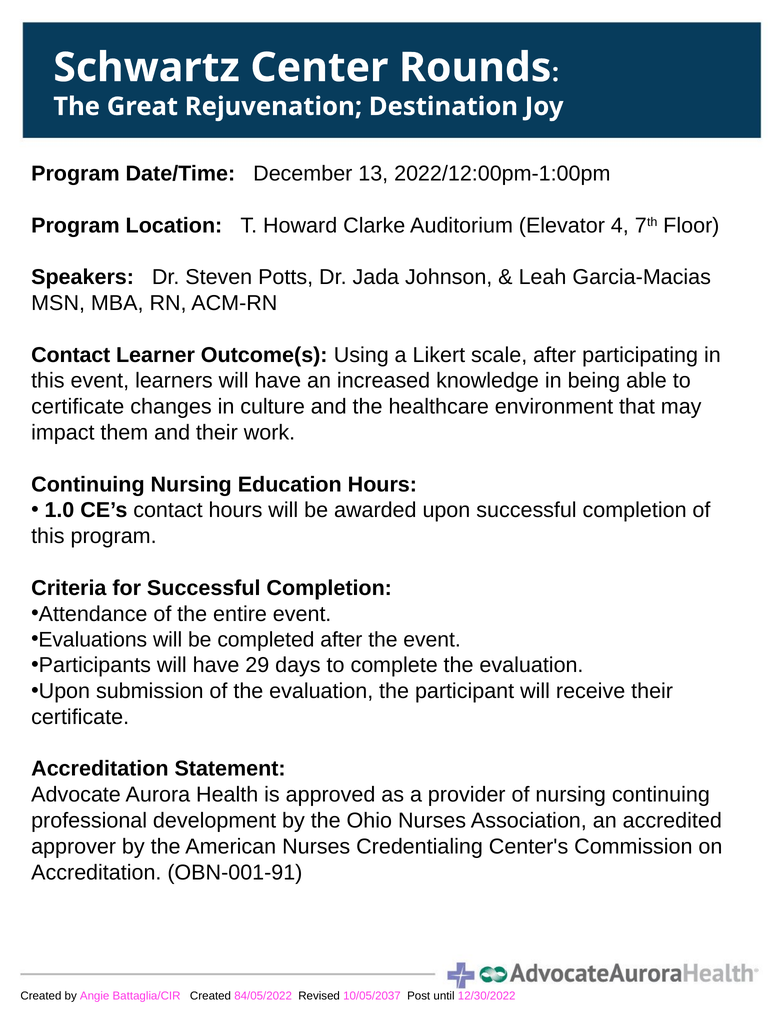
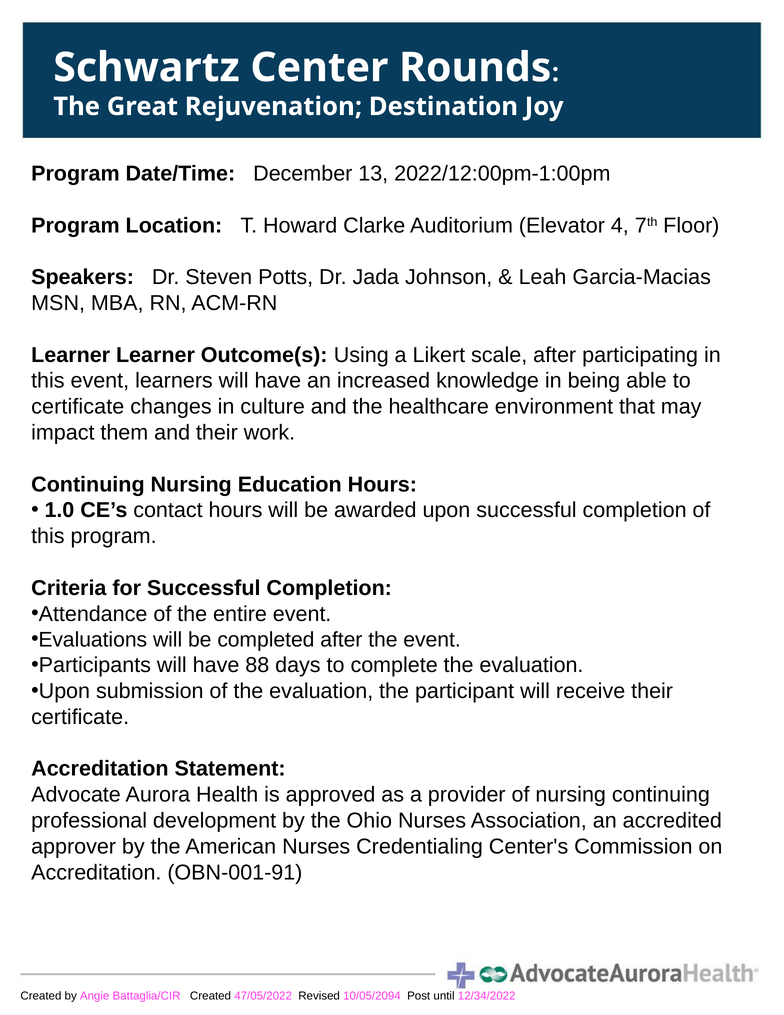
Contact: Contact -> Learner (71, 355)
29: 29 -> 88 (257, 665)
84/05/2022: 84/05/2022 -> 47/05/2022 (263, 996)
10/05/2037: 10/05/2037 -> 10/05/2094 (372, 996)
12/30/2022: 12/30/2022 -> 12/34/2022 (487, 996)
